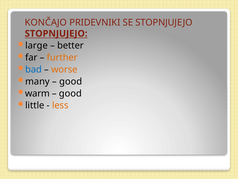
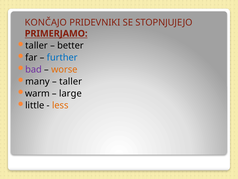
STOPNJUJEJO: STOPNJUJEJO -> PRIMERJAMO (56, 33)
large: large -> taller (37, 45)
further colour: orange -> blue (62, 57)
bad colour: blue -> purple (34, 69)
good: good -> taller (71, 81)
good: good -> large (70, 93)
